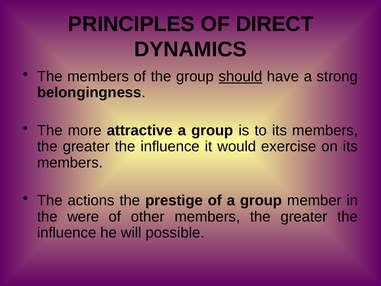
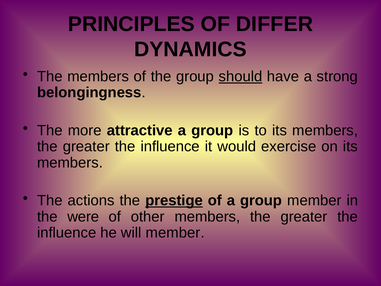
DIRECT: DIRECT -> DIFFER (274, 24)
prestige underline: none -> present (174, 200)
will possible: possible -> member (175, 232)
